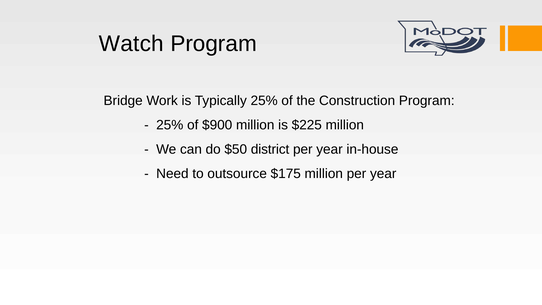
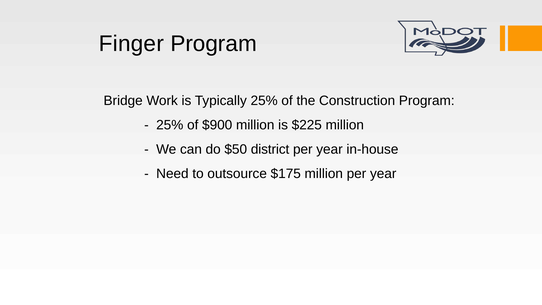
Watch: Watch -> Finger (131, 44)
